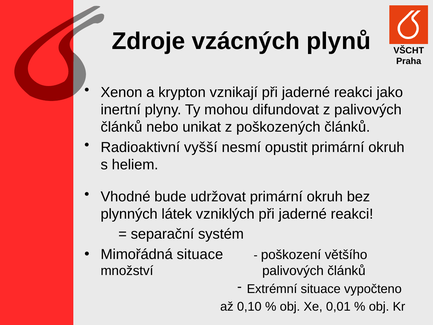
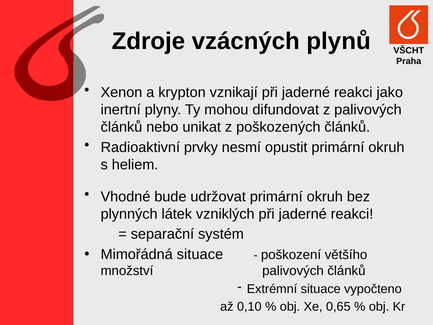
vyšší: vyšší -> prvky (201, 147)
0,01: 0,01 -> 0,65 (338, 306)
